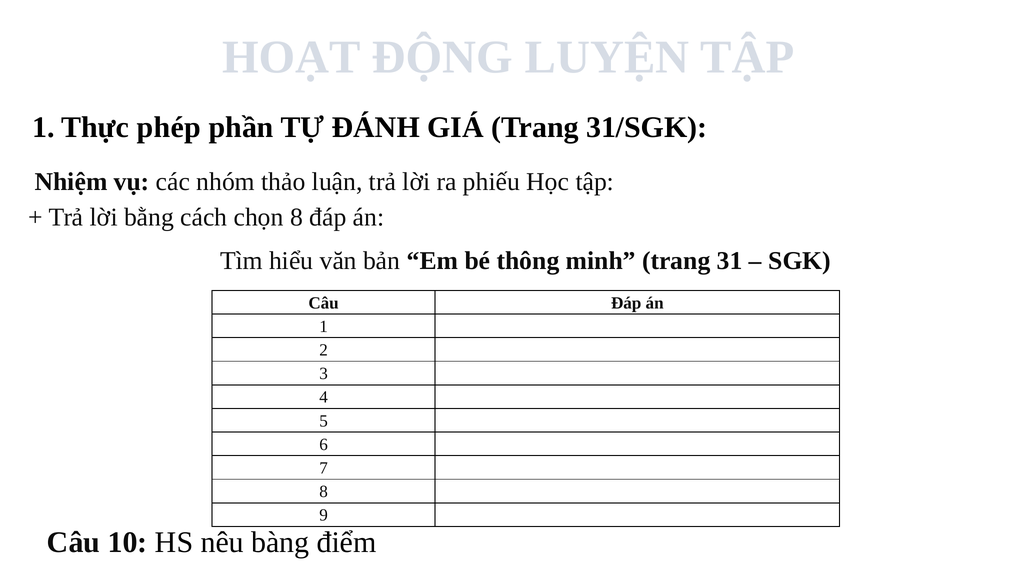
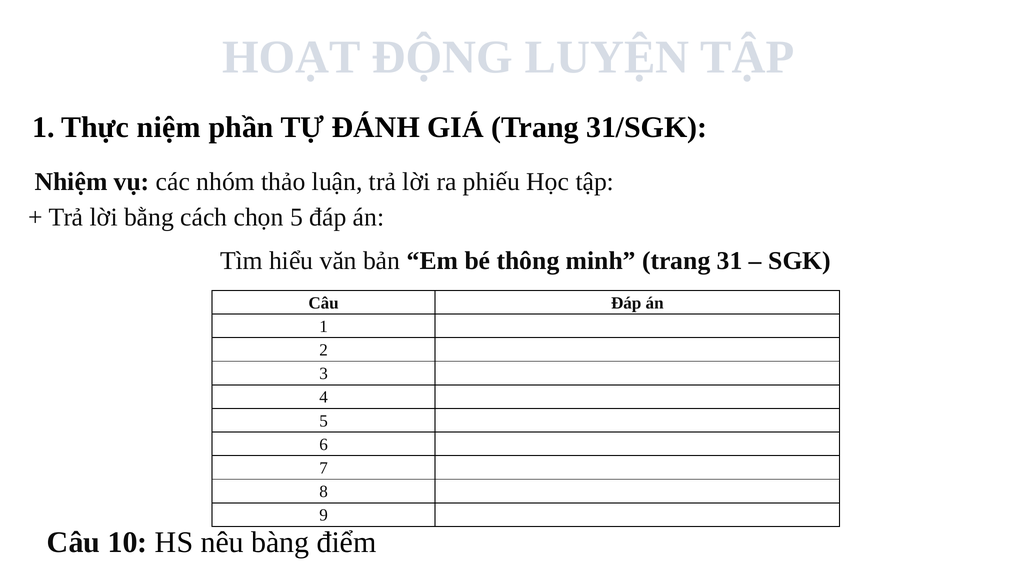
phép: phép -> niệm (169, 128)
chọn 8: 8 -> 5 (296, 217)
